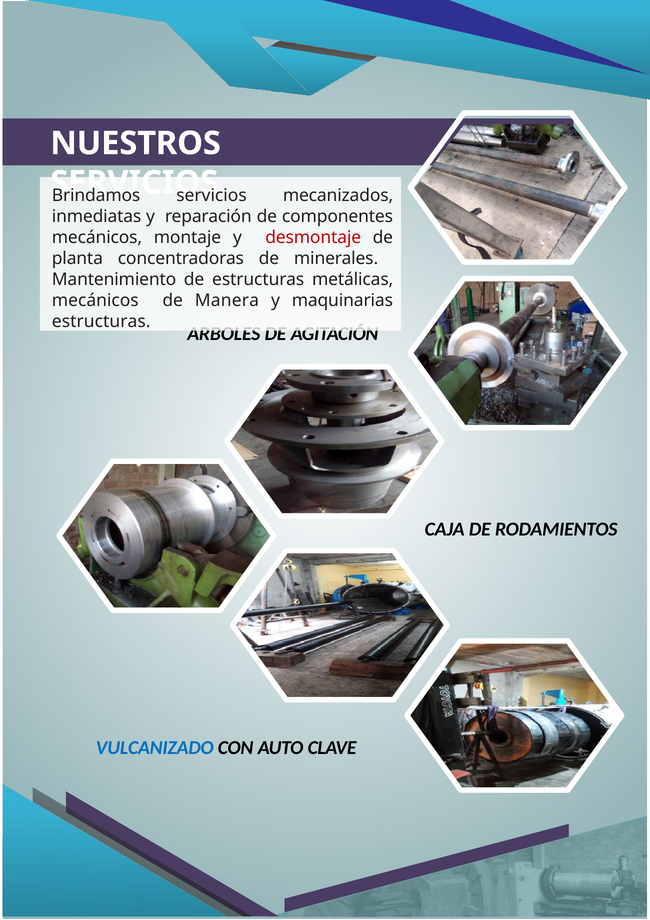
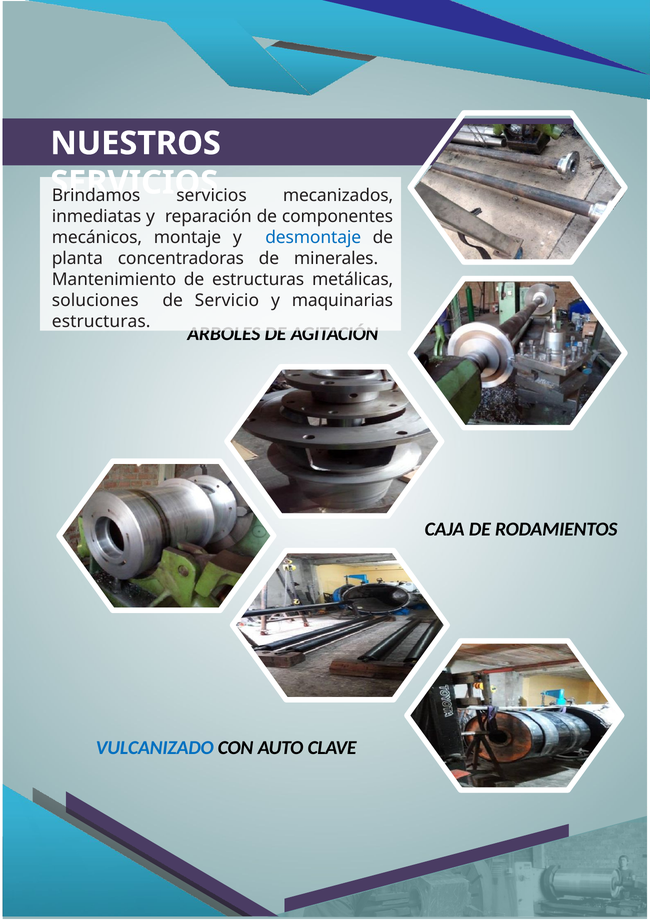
desmontaje colour: red -> blue (313, 237)
mecánicos: mecánicos -> soluciones (95, 300)
Manera: Manera -> Servicio (227, 300)
